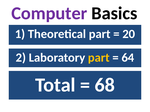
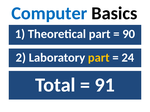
Computer colour: purple -> blue (49, 13)
20: 20 -> 90 (129, 34)
64: 64 -> 24 (128, 58)
68: 68 -> 91 (105, 85)
